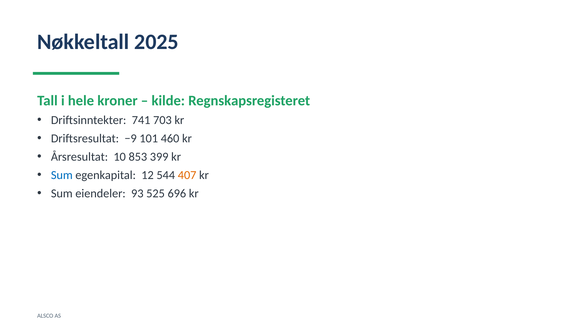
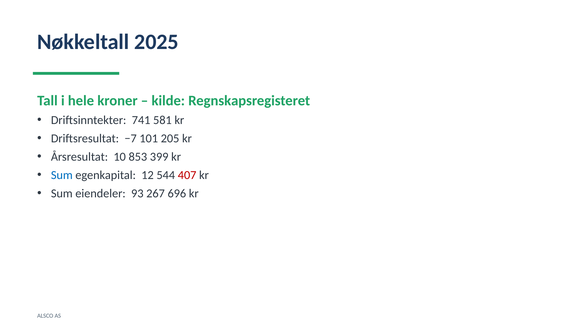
703: 703 -> 581 (162, 120)
−9: −9 -> −7 (131, 139)
460: 460 -> 205 (170, 139)
407 colour: orange -> red (187, 175)
525: 525 -> 267 (156, 193)
